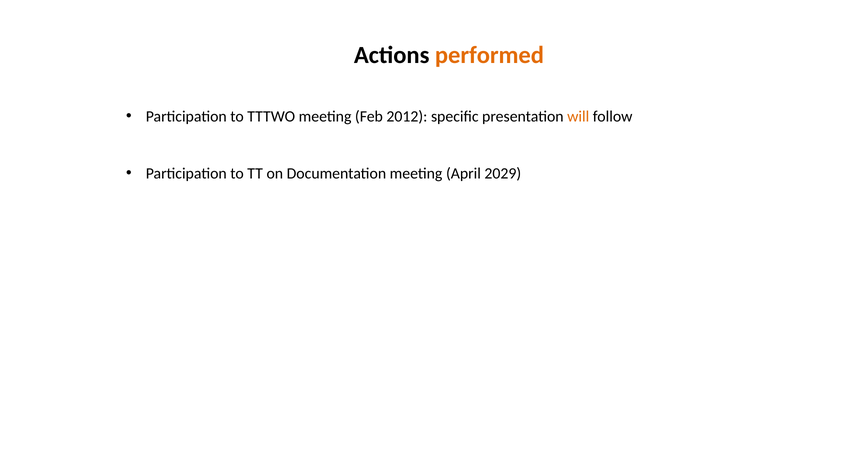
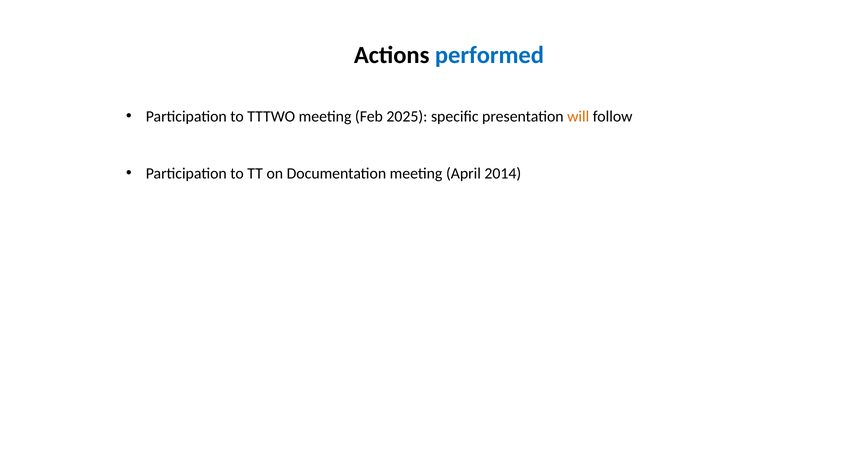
performed colour: orange -> blue (489, 55)
2012: 2012 -> 2025 (407, 116)
2029: 2029 -> 2014 (503, 173)
